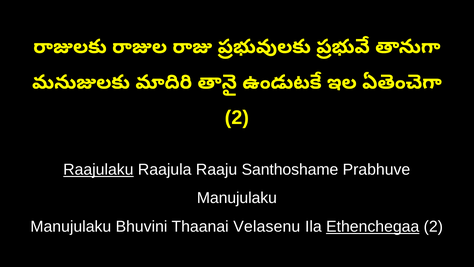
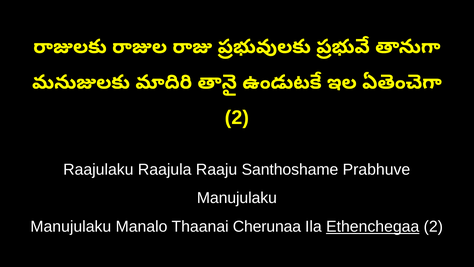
Raajulaku underline: present -> none (98, 169)
Bhuvini: Bhuvini -> Manalo (142, 226)
Velasenu: Velasenu -> Cherunaa (267, 226)
